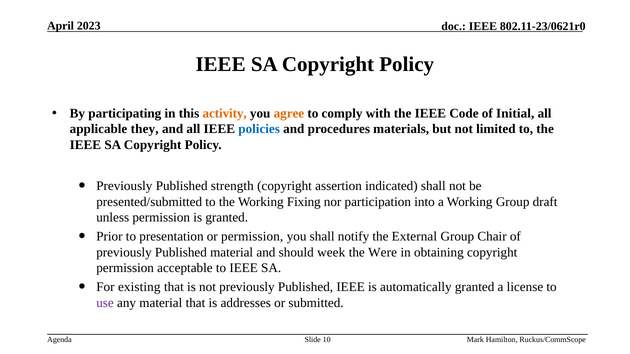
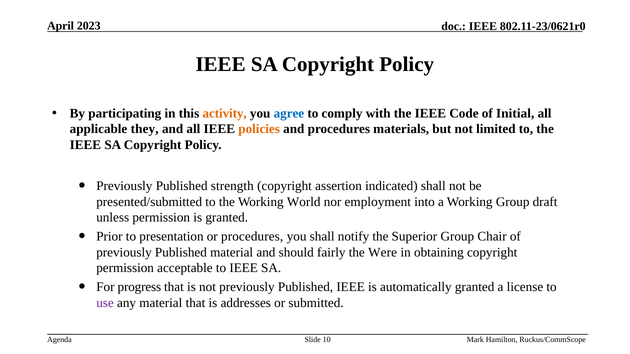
agree colour: orange -> blue (289, 114)
policies colour: blue -> orange (259, 129)
Fixing: Fixing -> World (304, 202)
participation: participation -> employment (378, 202)
or permission: permission -> procedures (252, 237)
External: External -> Superior (414, 237)
week: week -> fairly (331, 252)
existing: existing -> progress (139, 287)
